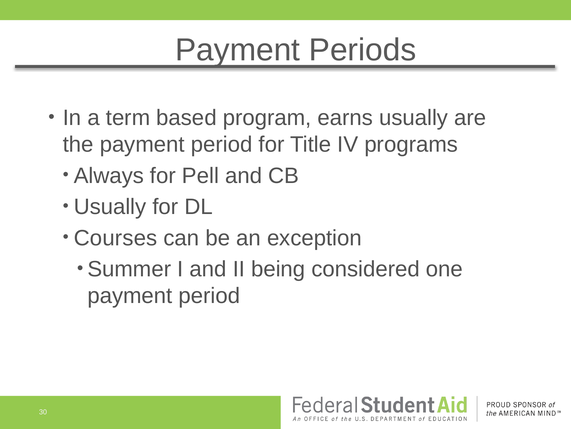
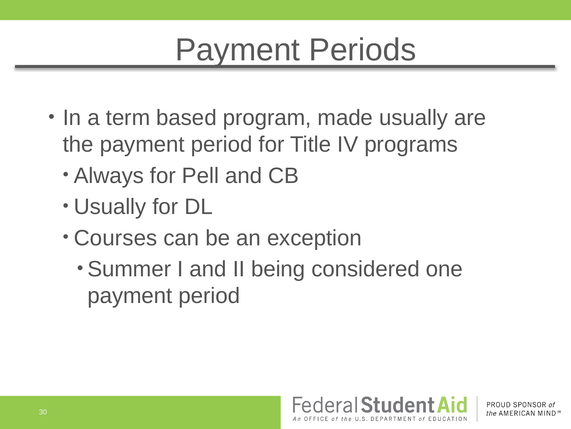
earns: earns -> made (345, 118)
